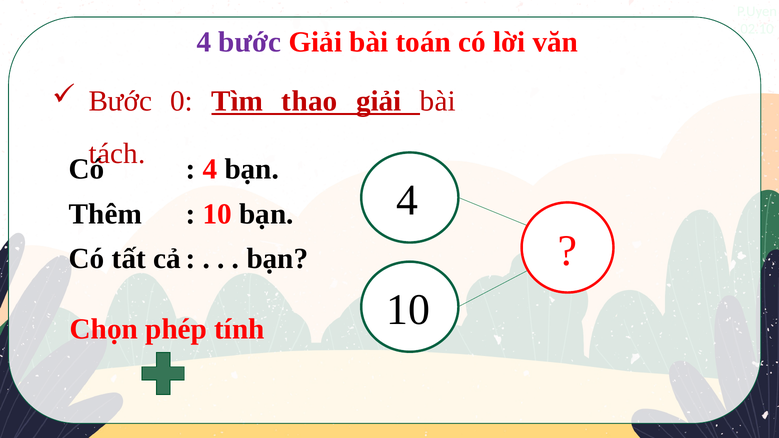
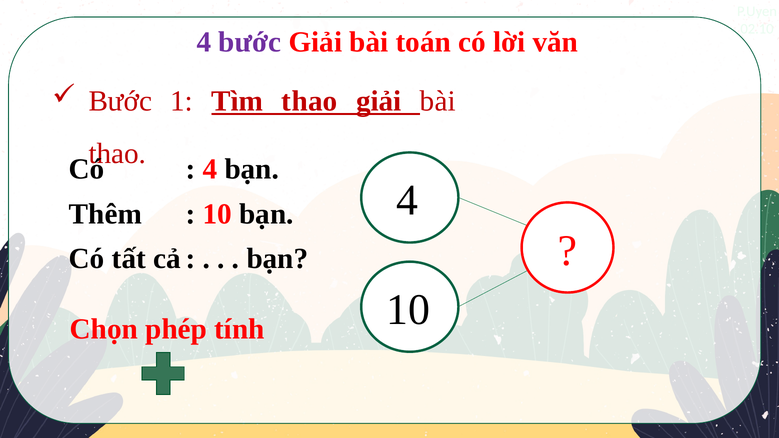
0: 0 -> 1 (182, 101)
tách: tách -> thao (117, 154)
